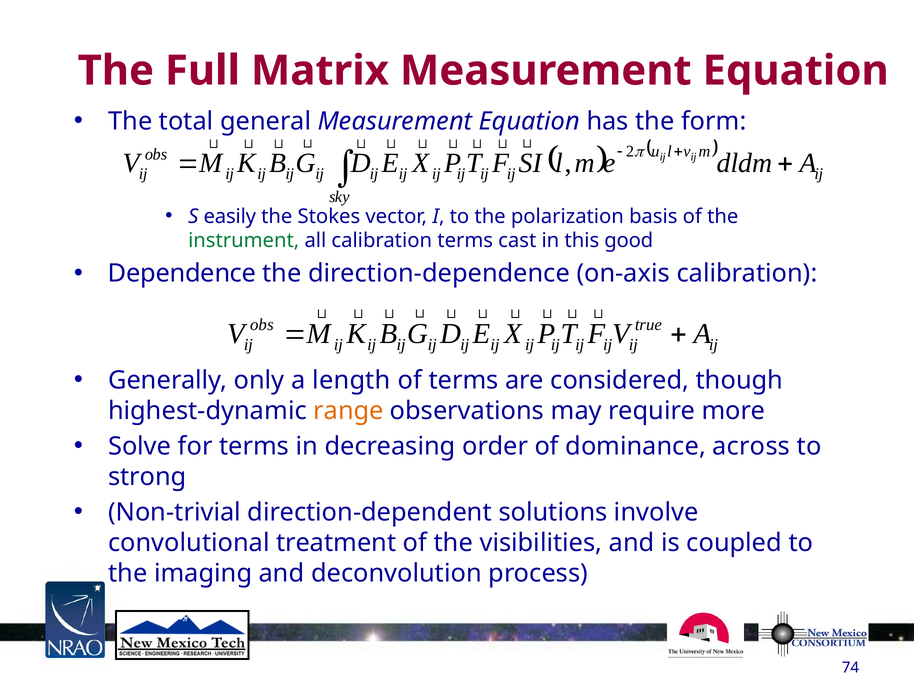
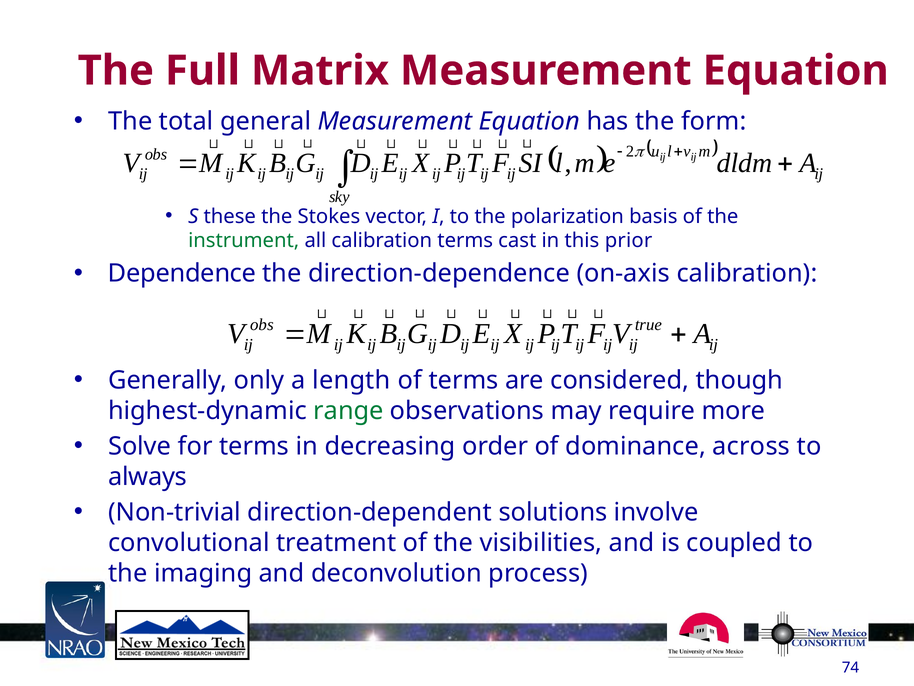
easily: easily -> these (230, 216)
good: good -> prior (629, 241)
range colour: orange -> green (348, 411)
strong: strong -> always (148, 477)
